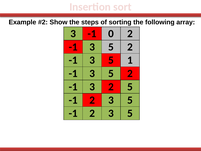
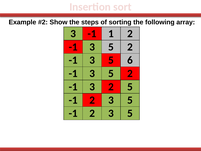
0: 0 -> 1 (111, 34)
1: 1 -> 6 (130, 60)
